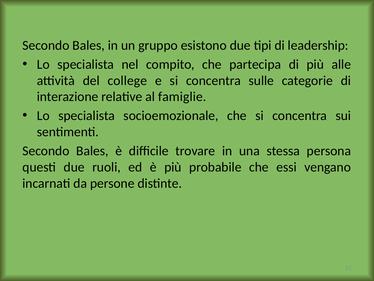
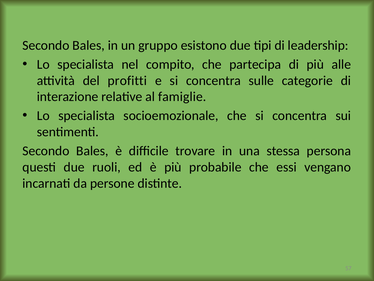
college: college -> profitti (127, 80)
